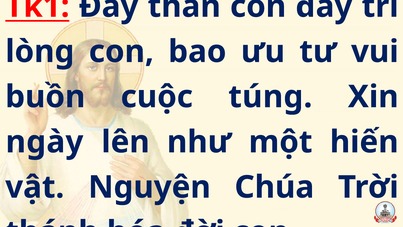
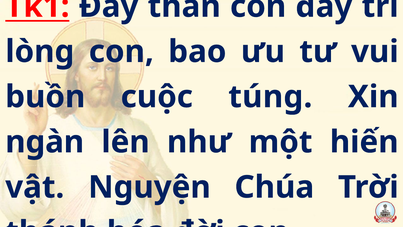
ngày: ngày -> ngàn (45, 142)
